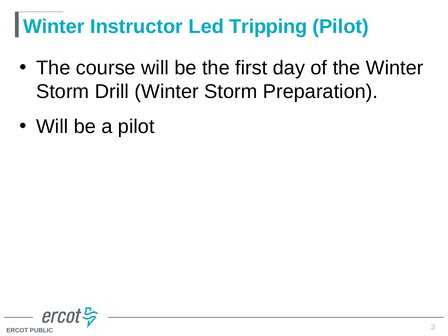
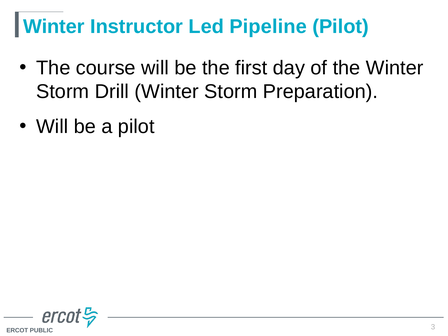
Tripping: Tripping -> Pipeline (268, 27)
